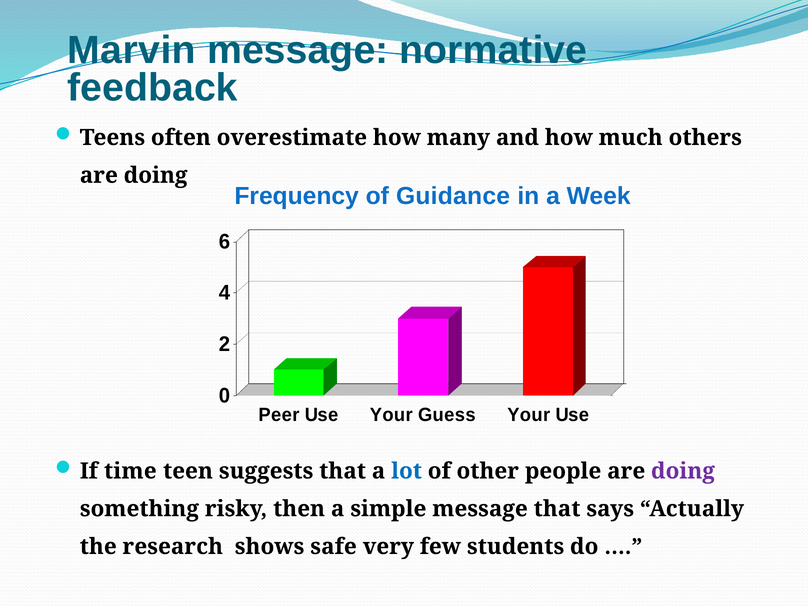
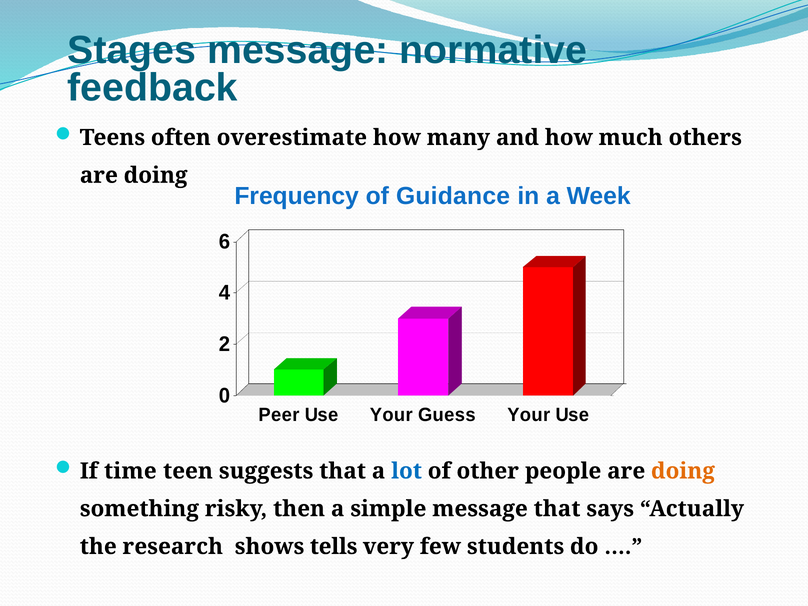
Marvin: Marvin -> Stages (132, 50)
doing colour: purple -> orange (683, 471)
safe: safe -> tells (334, 547)
